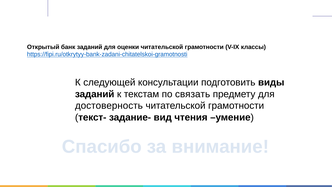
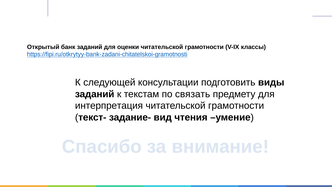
достоверность: достоверность -> интерпретация (109, 106)
